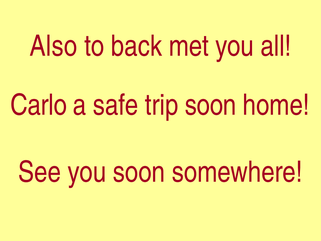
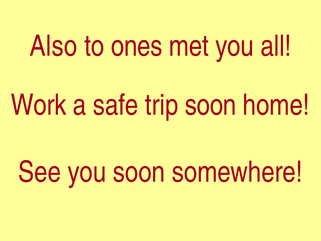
back: back -> ones (137, 46)
Carlo: Carlo -> Work (39, 105)
